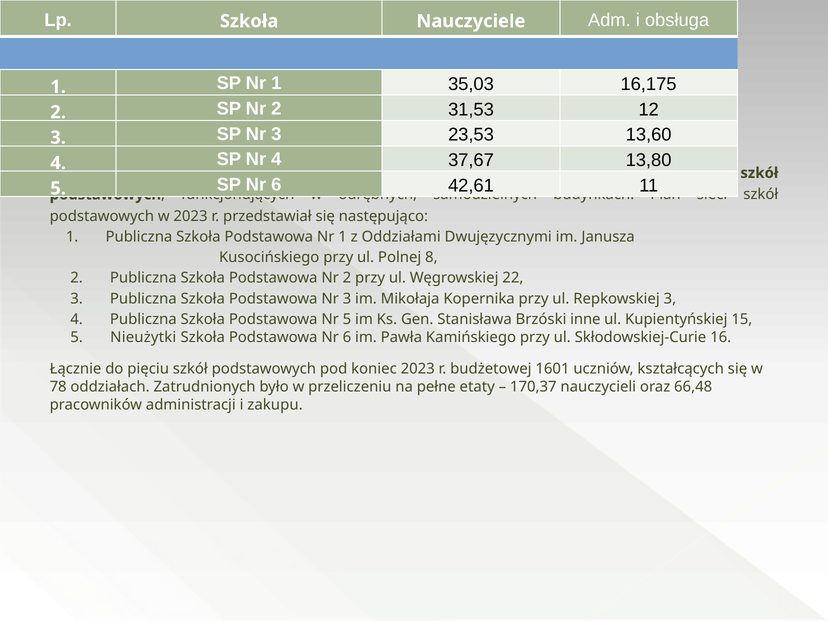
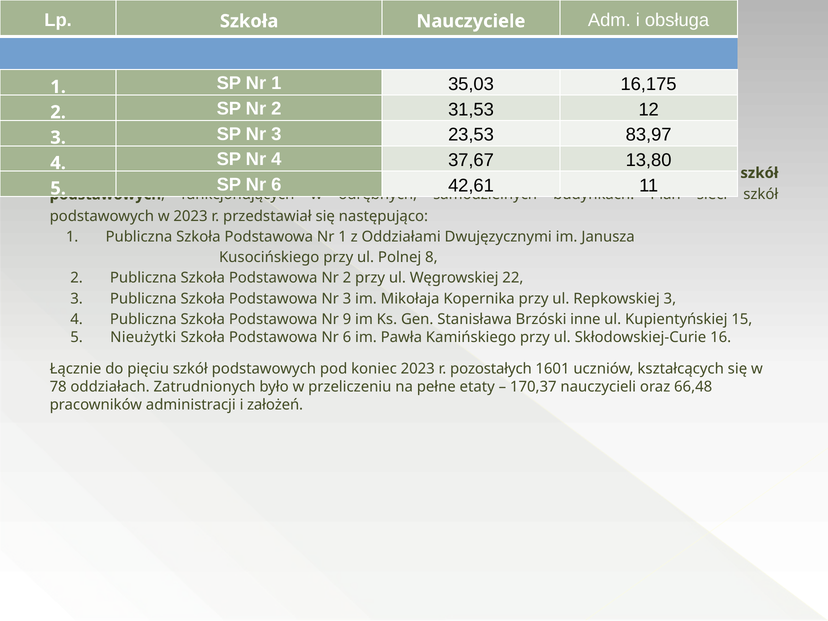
13,60: 13,60 -> 83,97 (649, 135)
Nr 5: 5 -> 9 (347, 319)
budżetowej: budżetowej -> pozostałych (491, 369)
zakupu: zakupu -> założeń (275, 405)
